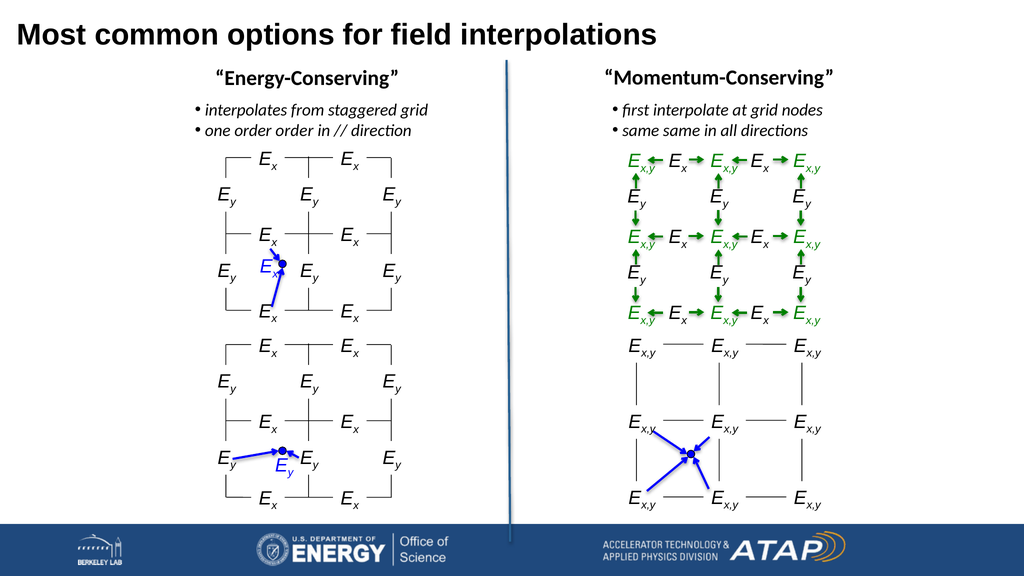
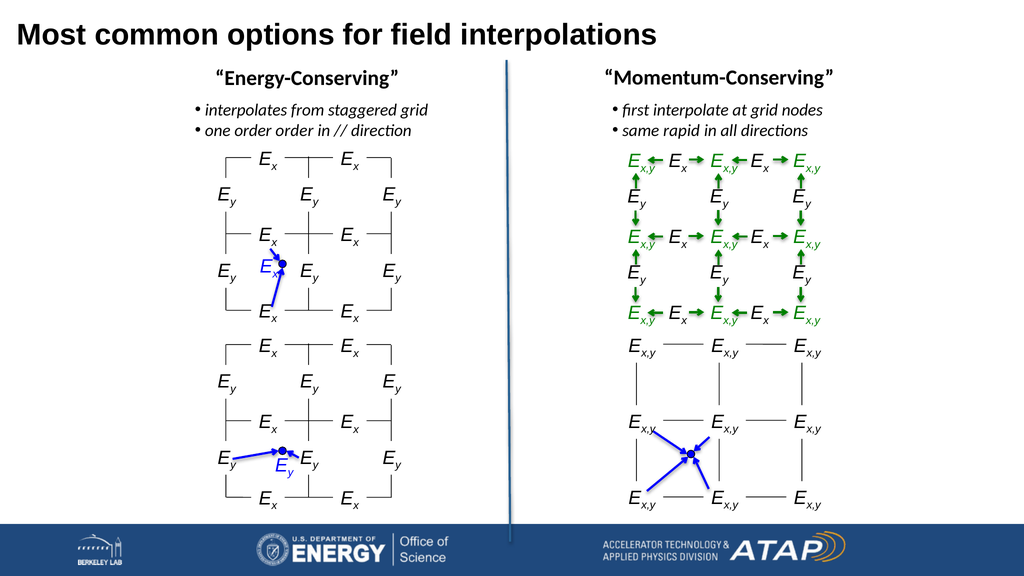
same same: same -> rapid (681, 130)
